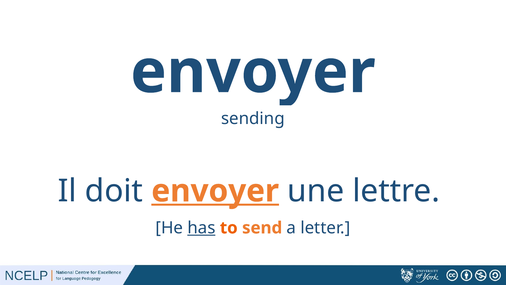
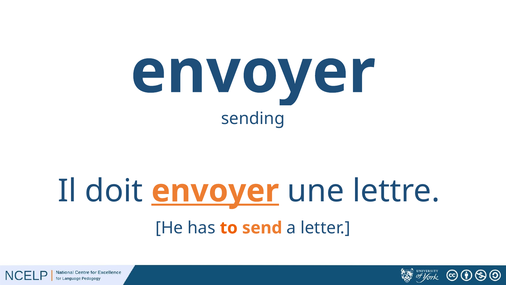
has underline: present -> none (201, 228)
